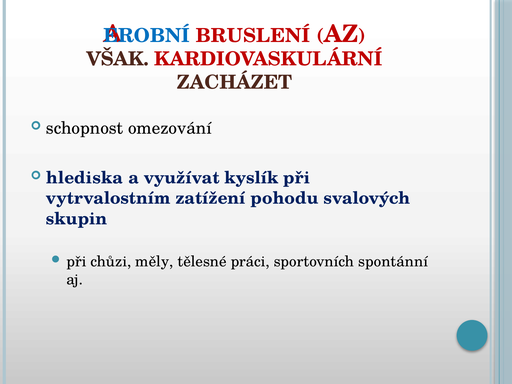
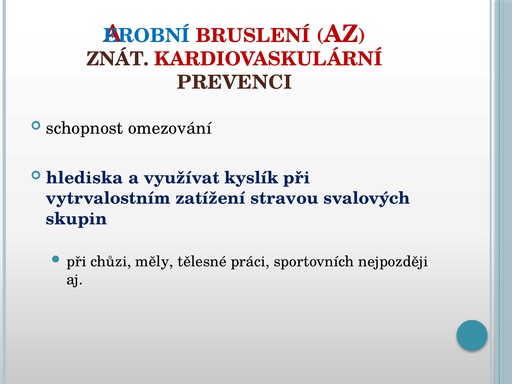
VŠAK: VŠAK -> ZNÁT (118, 59)
ZACHÁZET: ZACHÁZET -> PREVENCI (235, 82)
pohodu: pohodu -> stravou (285, 198)
spontánní: spontánní -> nejpozději (393, 262)
